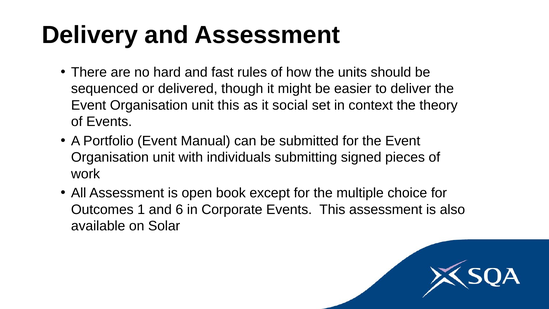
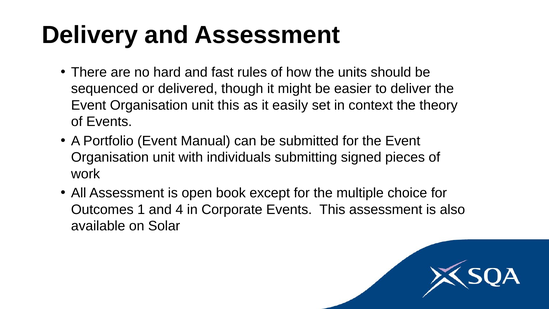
social: social -> easily (290, 105)
6: 6 -> 4 (179, 209)
